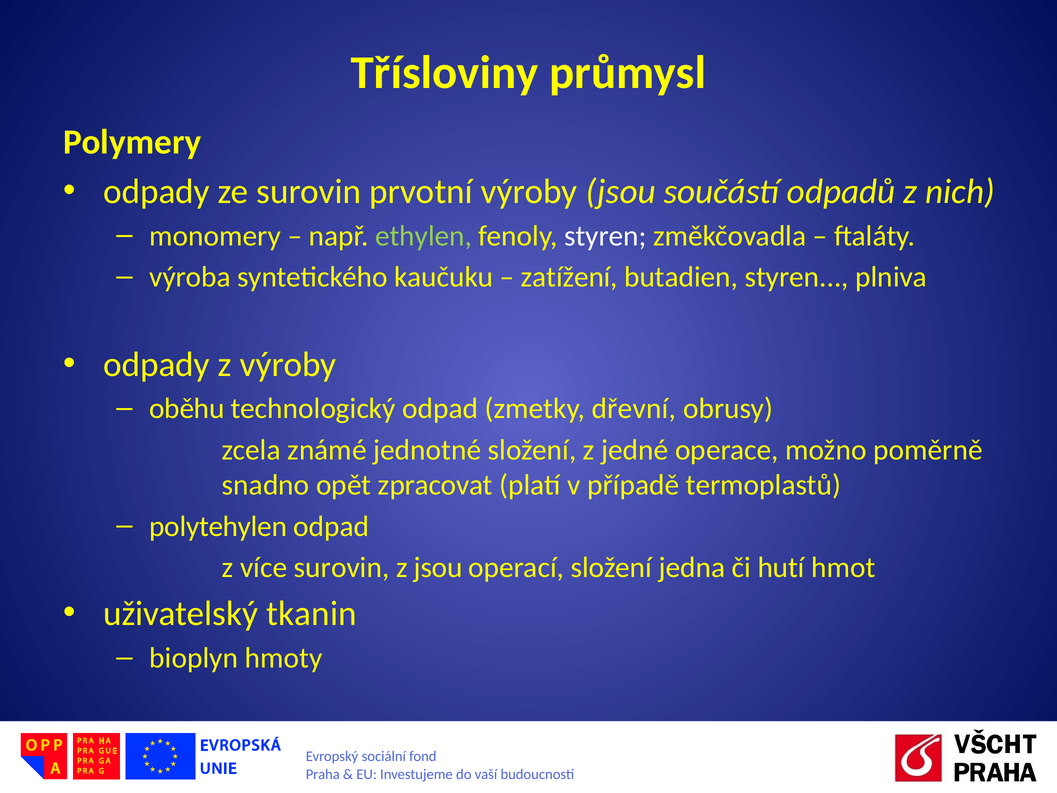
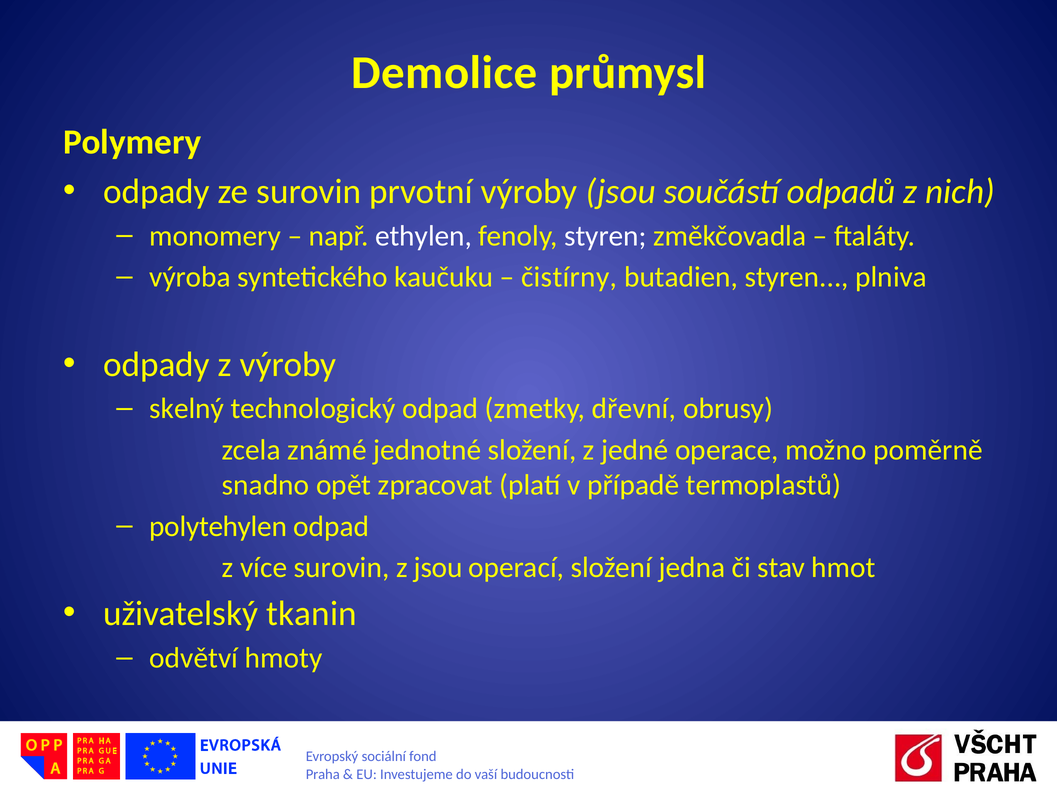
Třísloviny: Třísloviny -> Demolice (444, 73)
ethylen colour: light green -> white (424, 236)
zatížení: zatížení -> čistírny (569, 277)
oběhu: oběhu -> skelný (187, 409)
hutí: hutí -> stav (781, 567)
bioplyn: bioplyn -> odvětví (194, 658)
